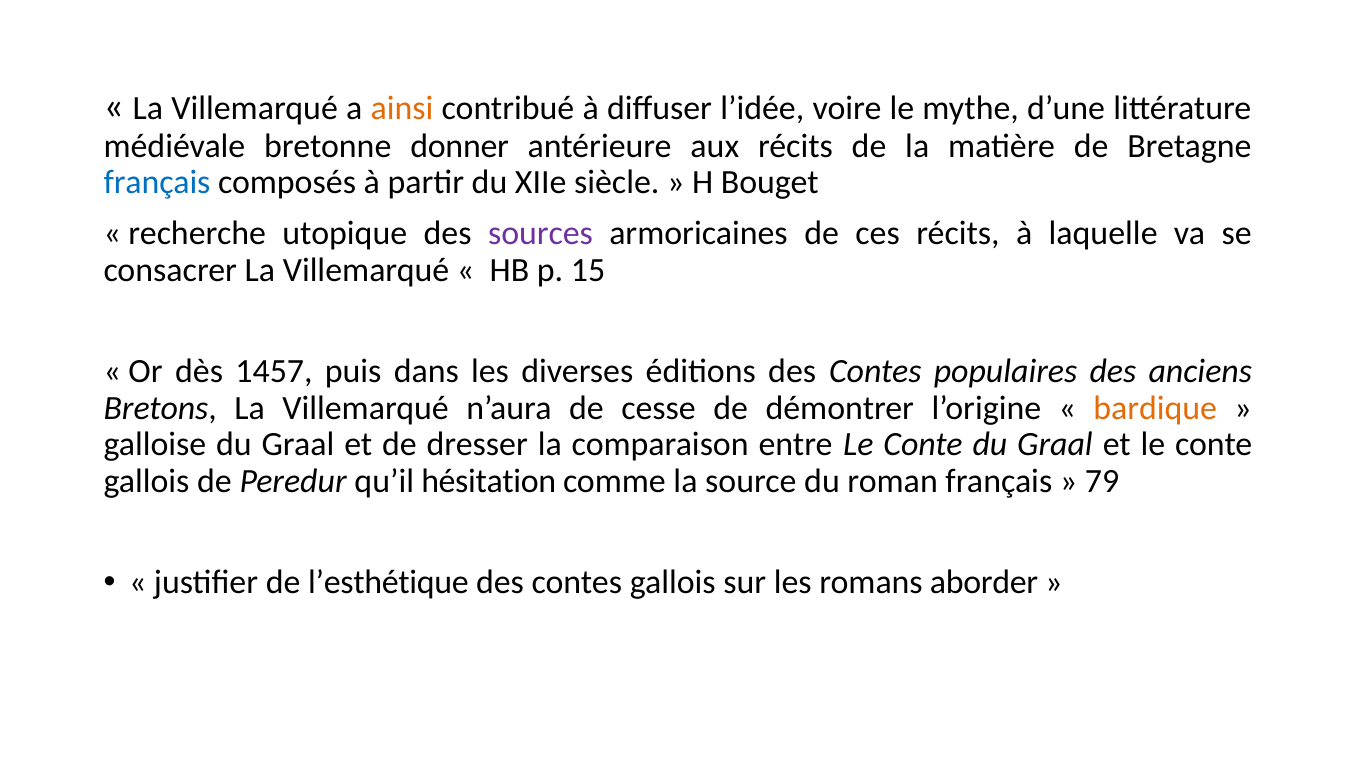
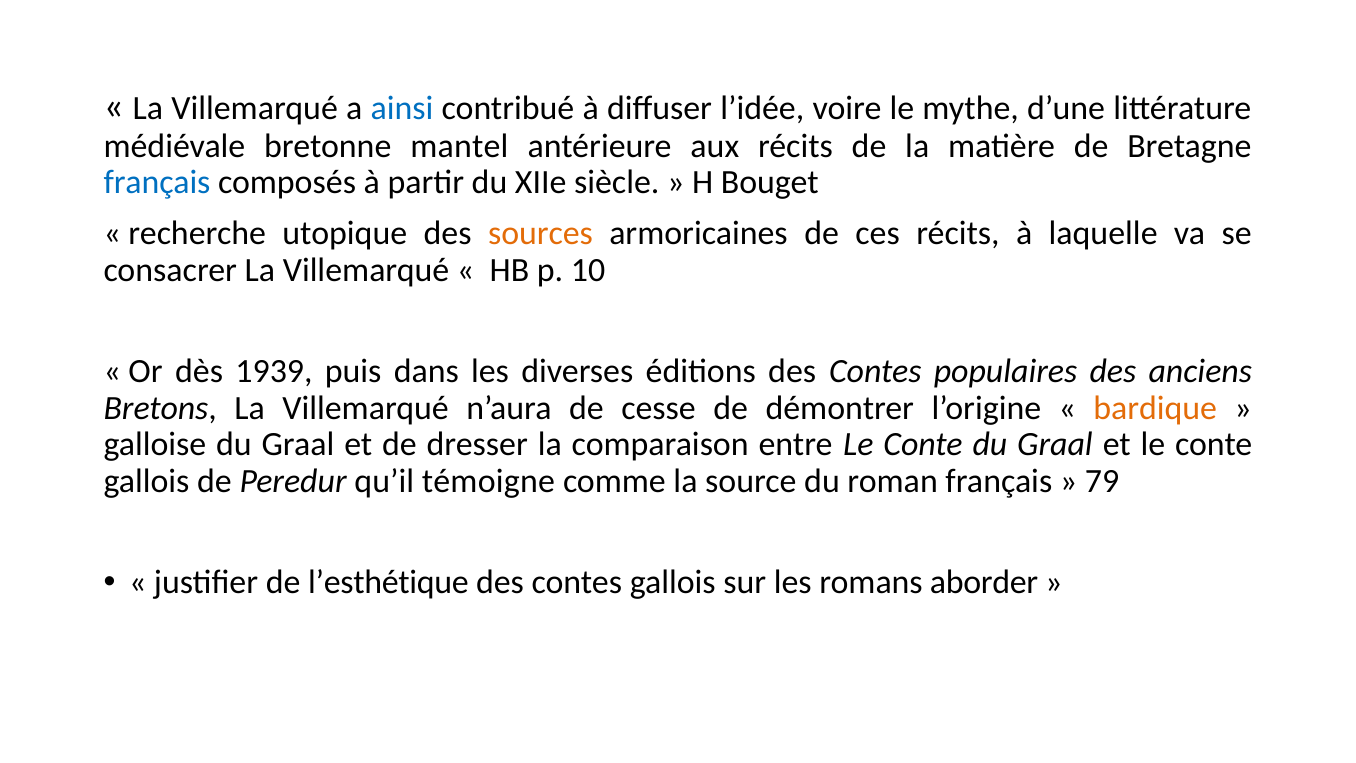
ainsi colour: orange -> blue (402, 108)
donner: donner -> mantel (459, 146)
sources colour: purple -> orange (540, 233)
15: 15 -> 10 (588, 270)
1457: 1457 -> 1939 (274, 371)
hésitation: hésitation -> témoigne (488, 481)
